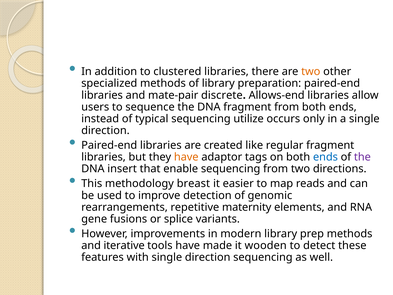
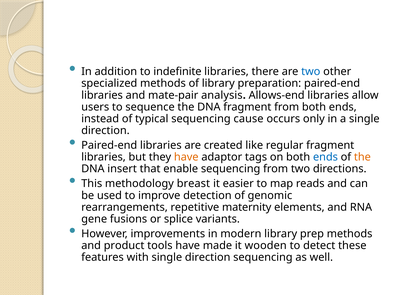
clustered: clustered -> indefinite (177, 71)
two colour: orange -> blue (311, 71)
discrete: discrete -> analysis (222, 95)
utilize: utilize -> cause (249, 119)
the colour: purple -> orange (362, 157)
iterative: iterative -> product (124, 245)
